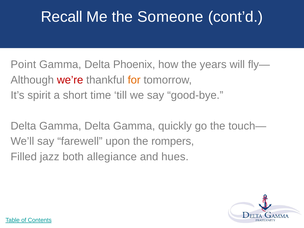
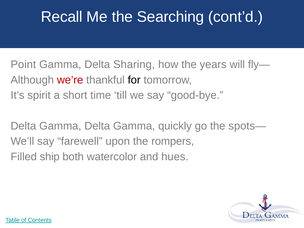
Someone: Someone -> Searching (171, 17)
Phoenix: Phoenix -> Sharing (134, 65)
for colour: orange -> black (134, 80)
touch—: touch— -> spots— (247, 126)
jazz: jazz -> ship (50, 157)
allegiance: allegiance -> watercolor (112, 157)
